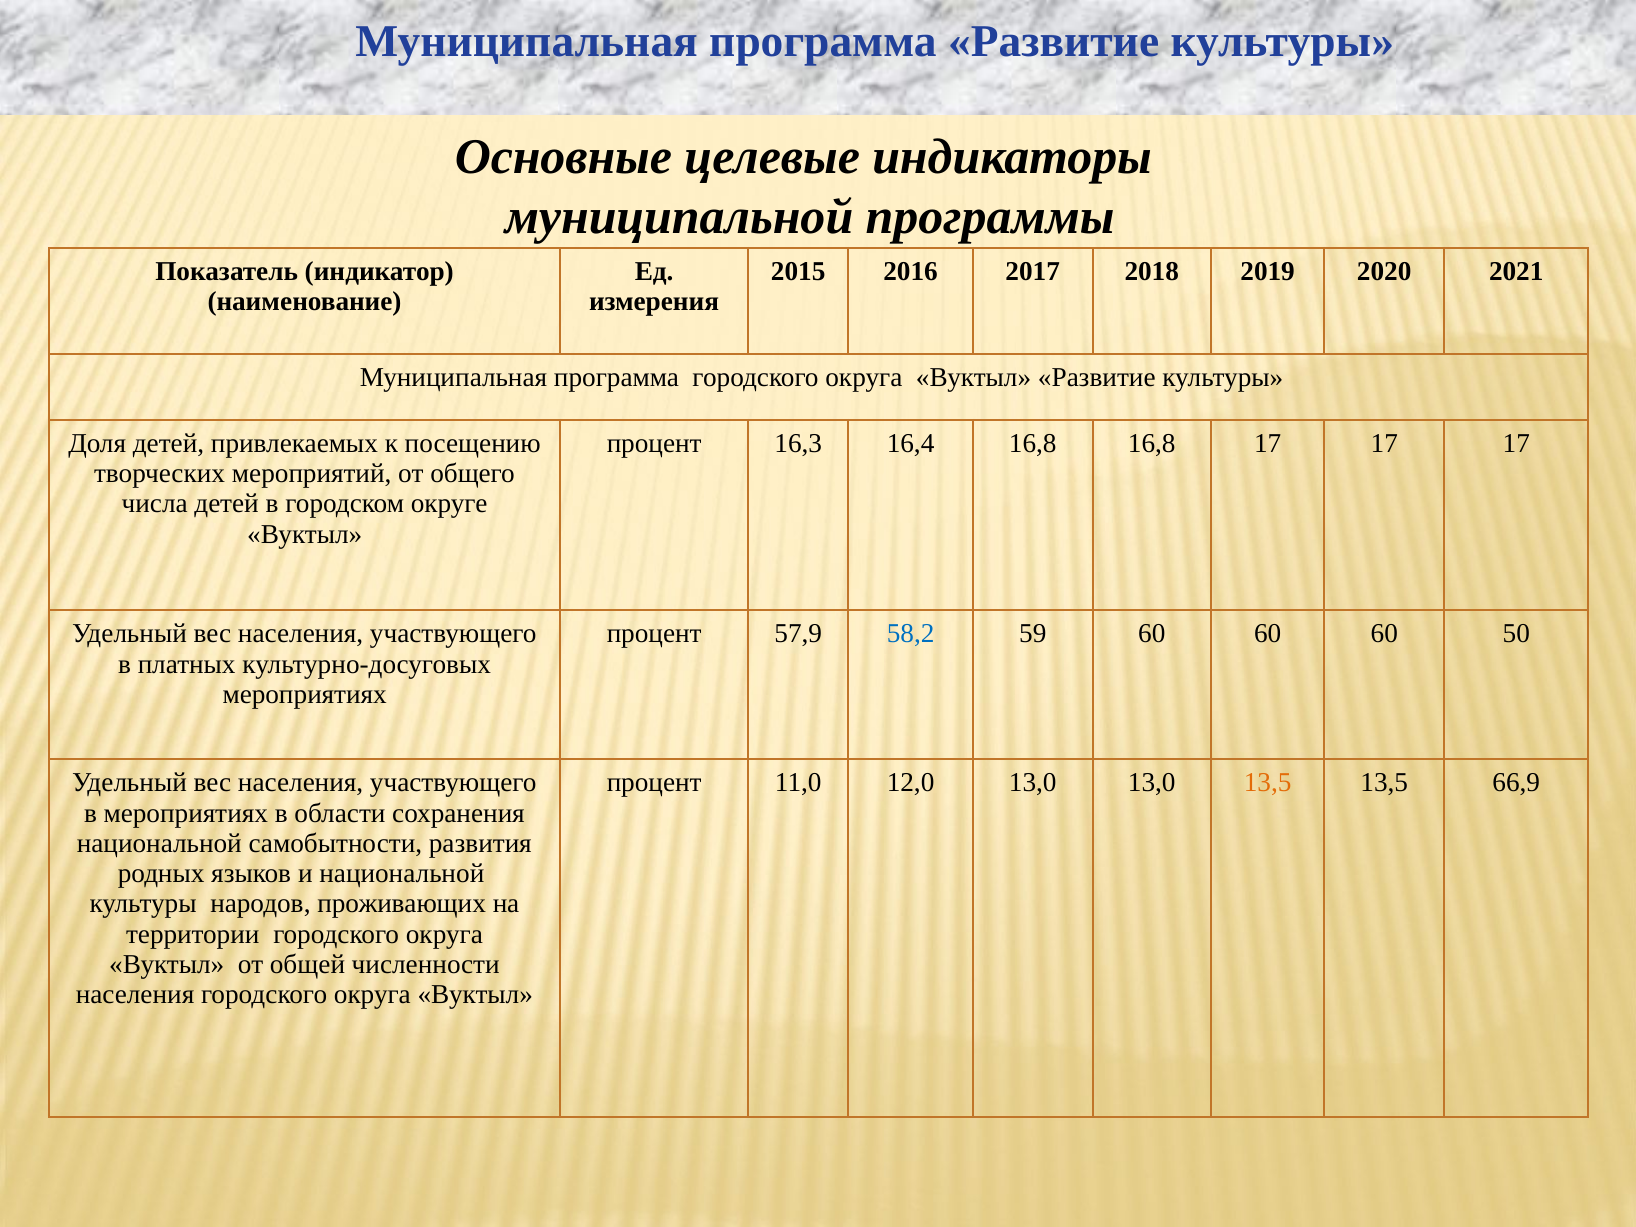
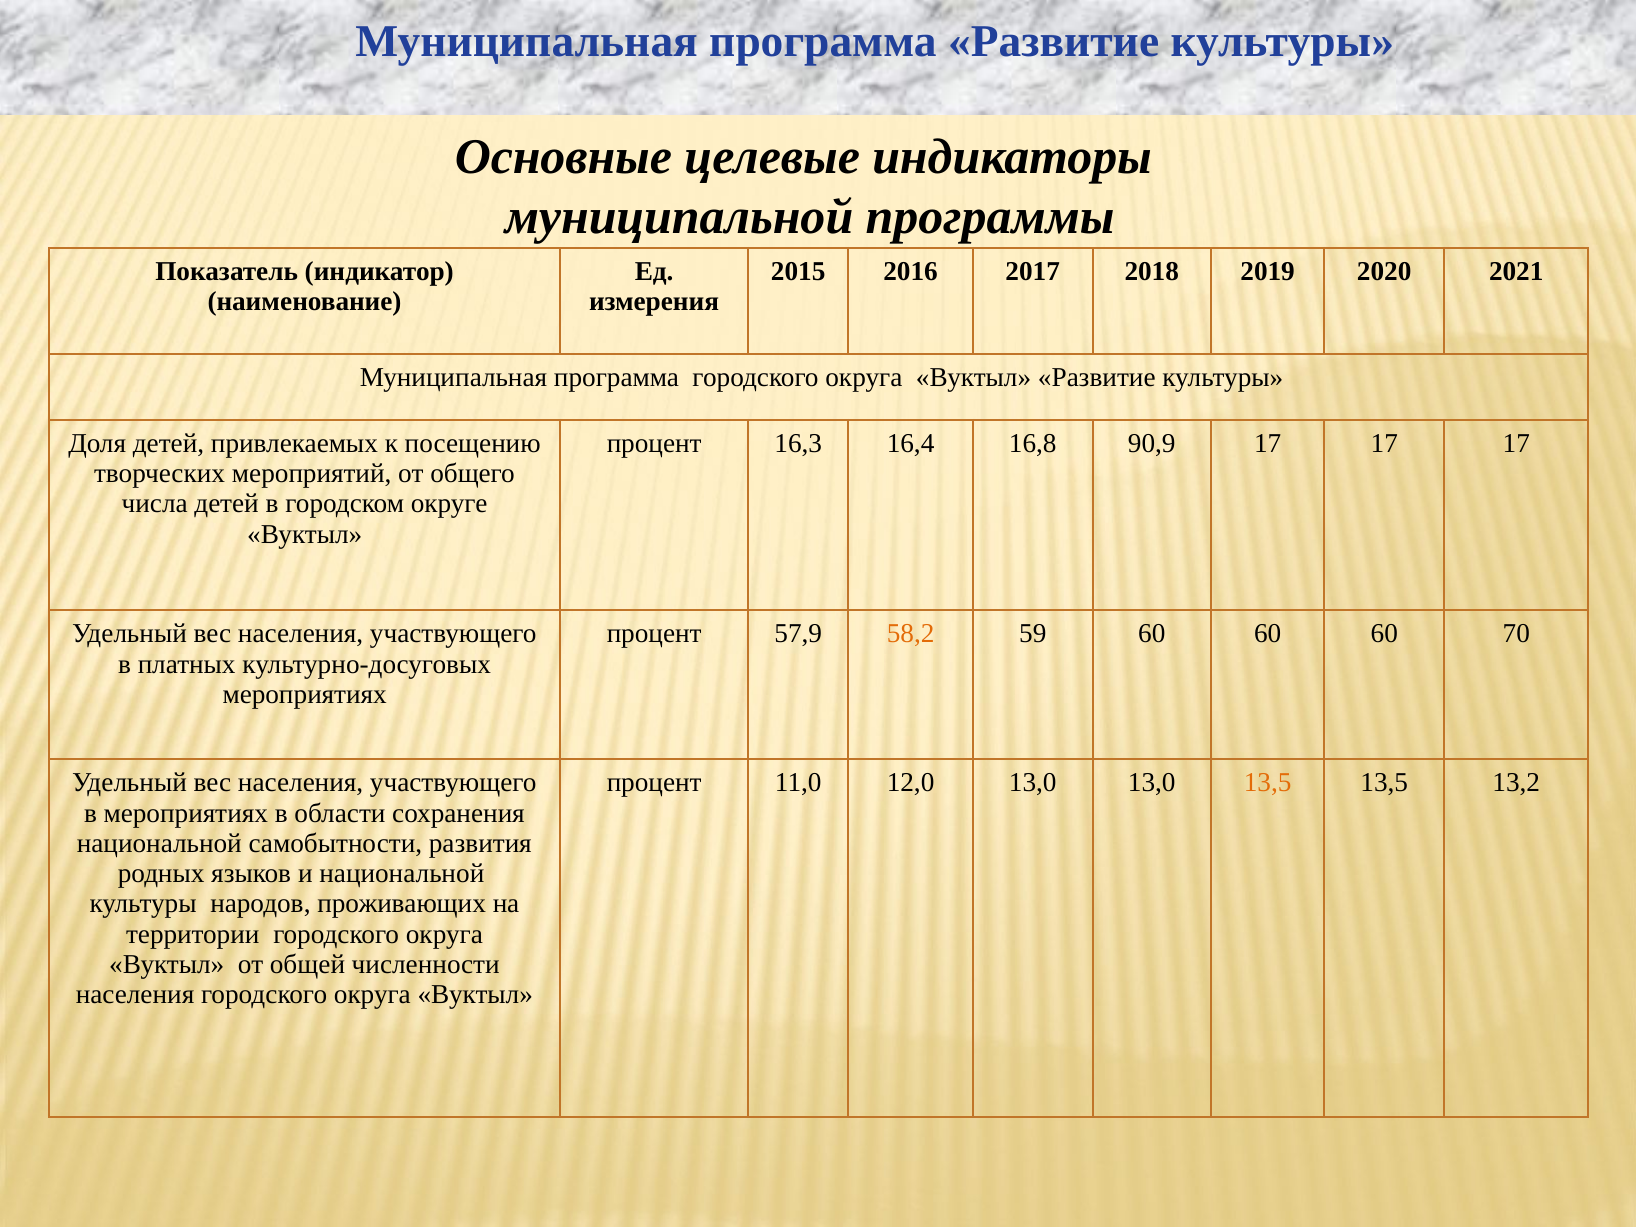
16,8 16,8: 16,8 -> 90,9 (1152, 443)
58,2 colour: blue -> orange (911, 634)
50: 50 -> 70 (1516, 634)
66,9: 66,9 -> 13,2 (1516, 783)
